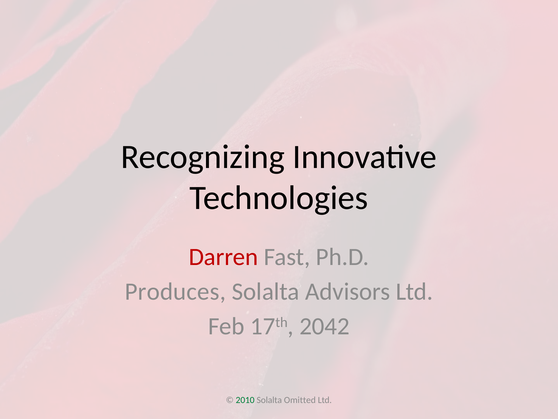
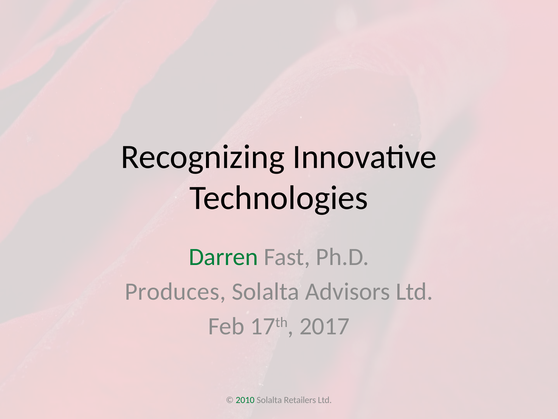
Darren colour: red -> green (224, 257)
2042: 2042 -> 2017 (324, 326)
Omitted: Omitted -> Retailers (300, 400)
